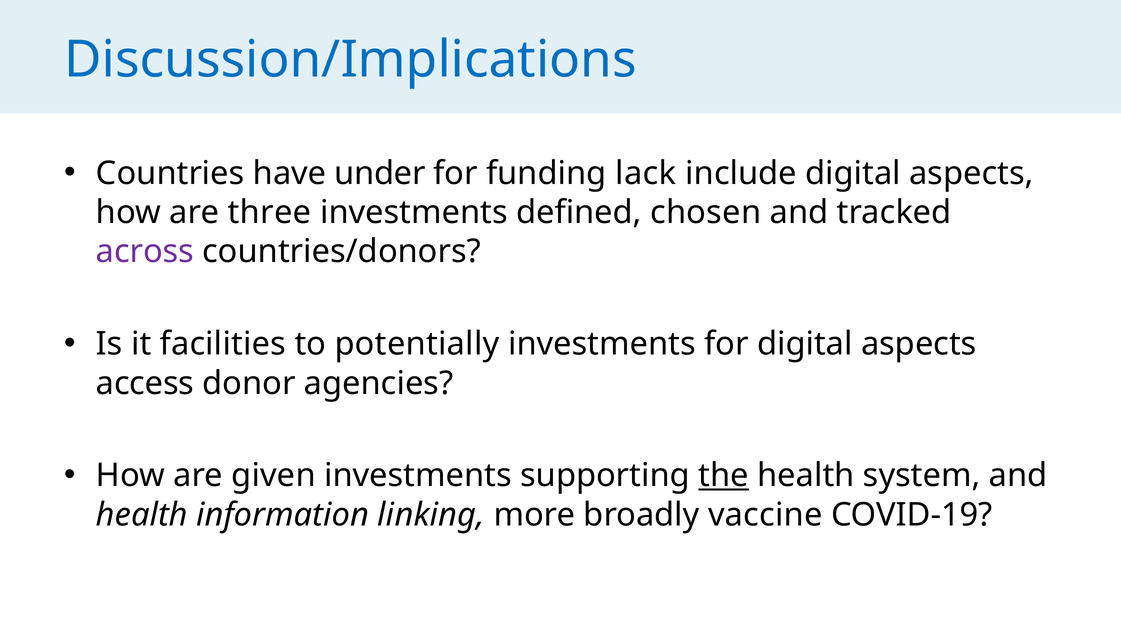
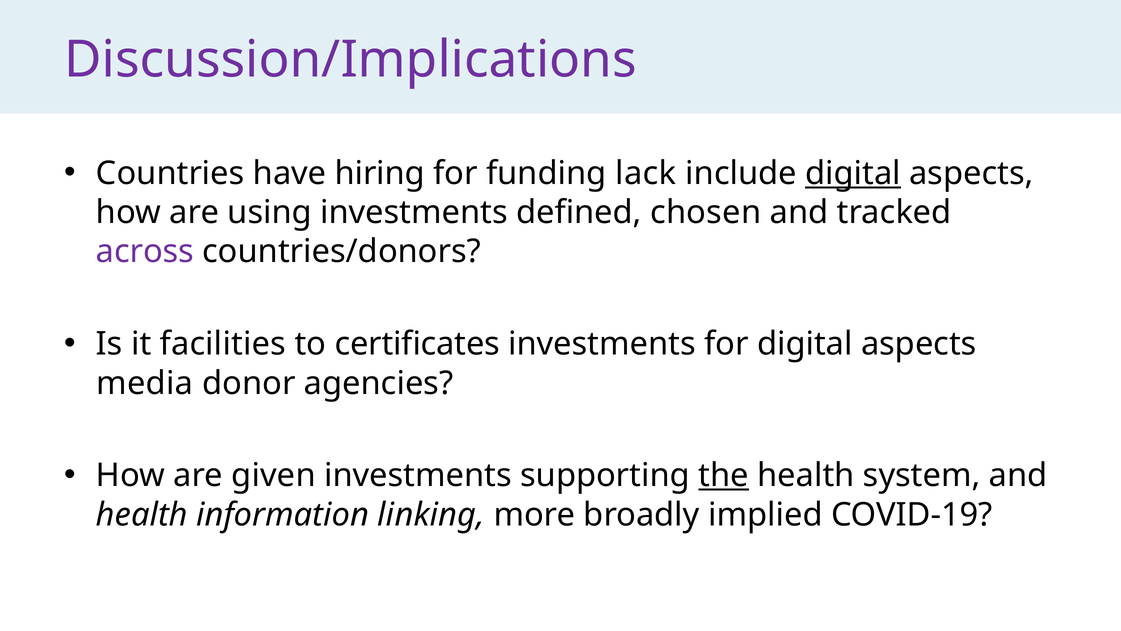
Discussion/Implications colour: blue -> purple (351, 60)
under: under -> hiring (380, 173)
digital underline: none -> present (853, 173)
three: three -> using (270, 212)
potentially: potentially -> certificates (417, 344)
access: access -> media (145, 383)
vaccine: vaccine -> implied (765, 514)
